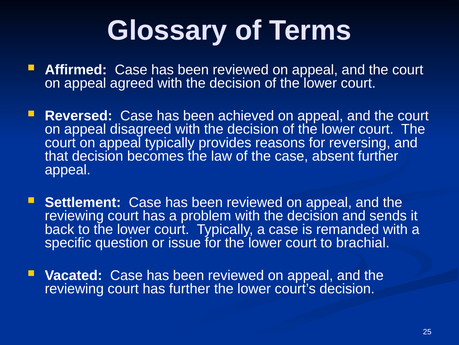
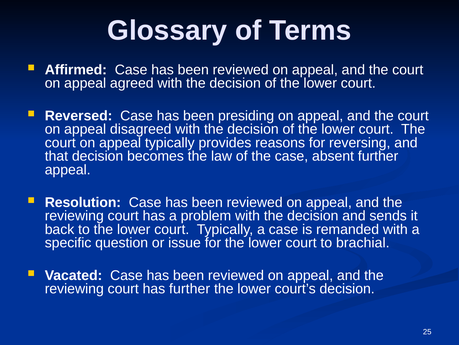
achieved: achieved -> presiding (246, 116)
Settlement: Settlement -> Resolution (83, 202)
